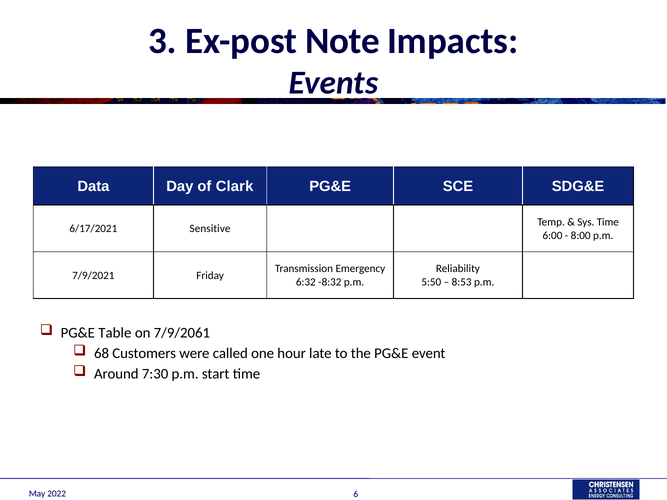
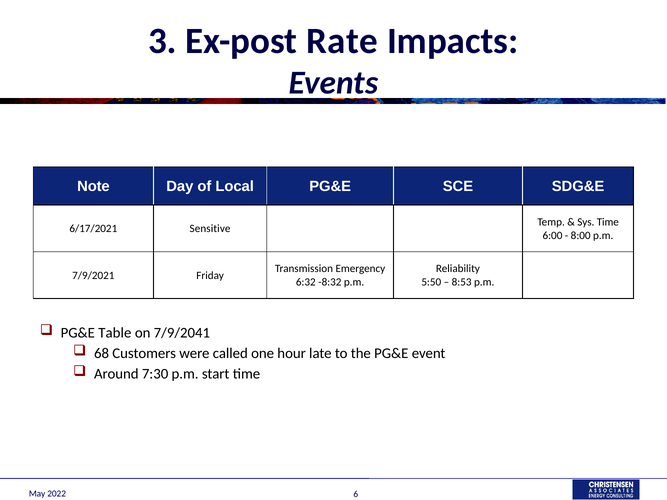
Note: Note -> Rate (342, 41)
Data: Data -> Note (93, 186)
Clark: Clark -> Local (235, 186)
7/9/2061: 7/9/2061 -> 7/9/2041 (182, 333)
